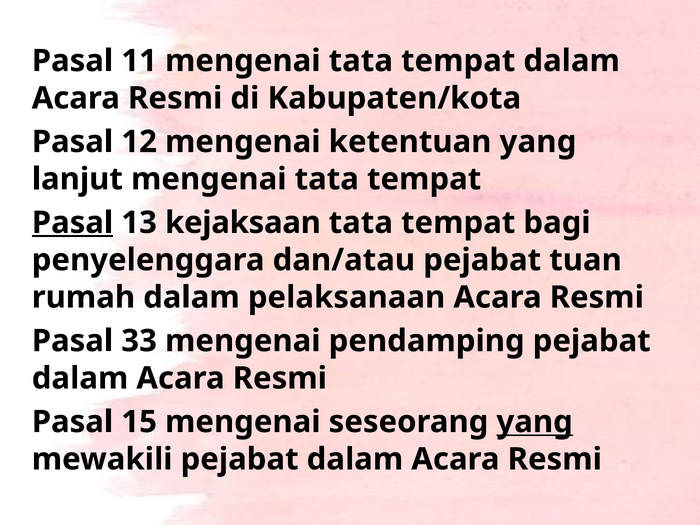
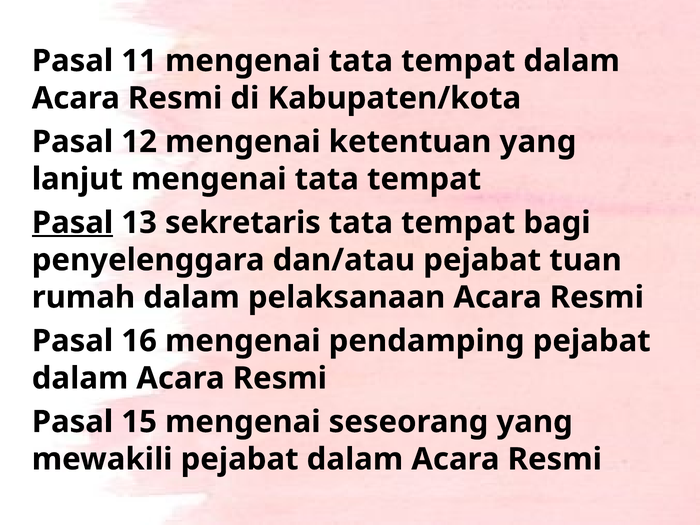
kejaksaan: kejaksaan -> sekretaris (243, 223)
33: 33 -> 16 (139, 341)
yang underline: present -> none (535, 422)
